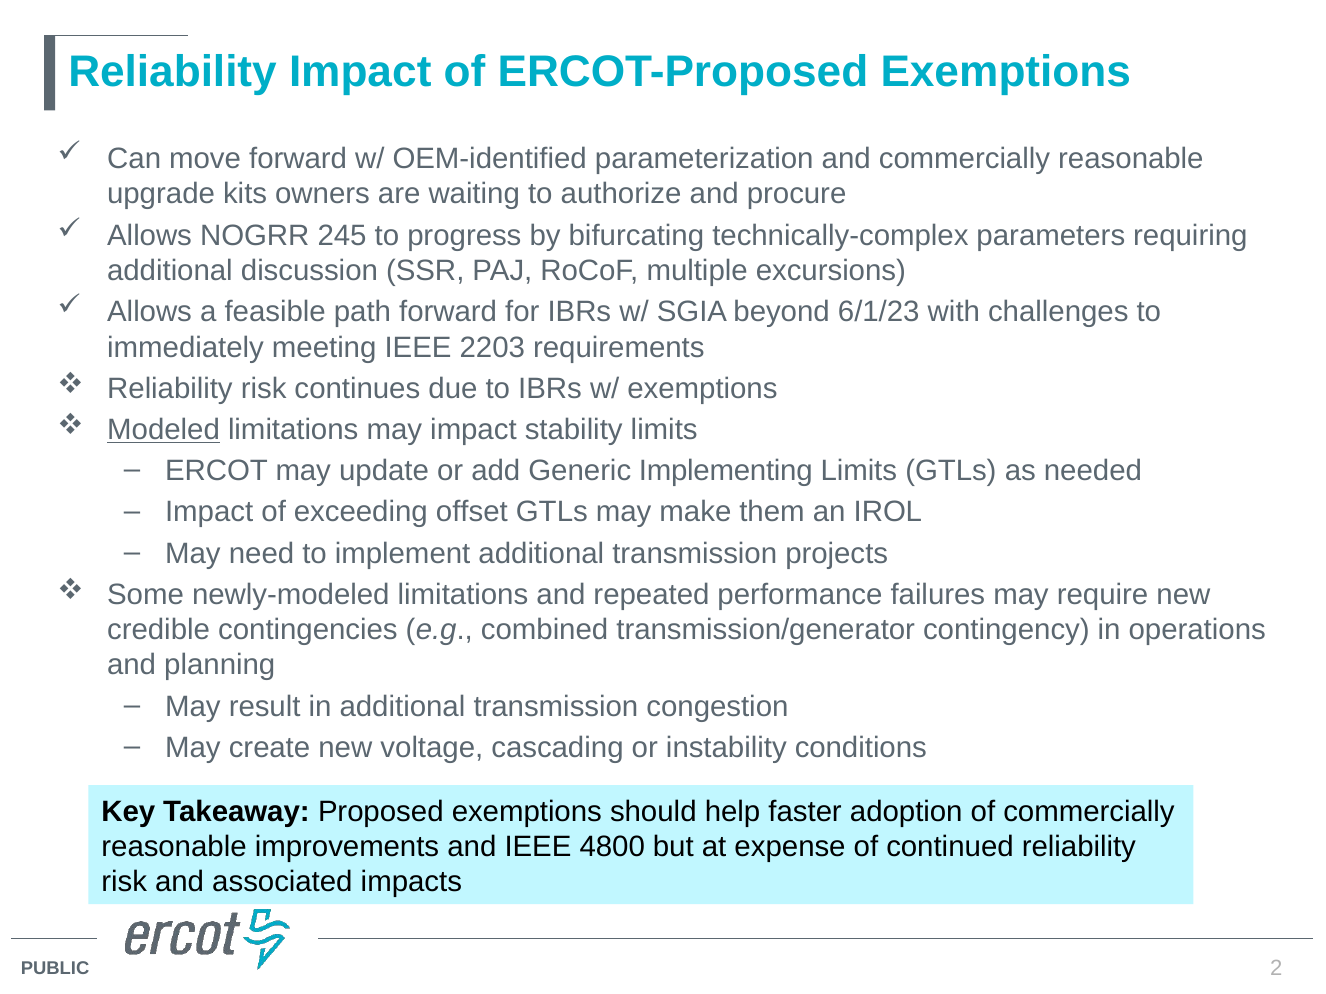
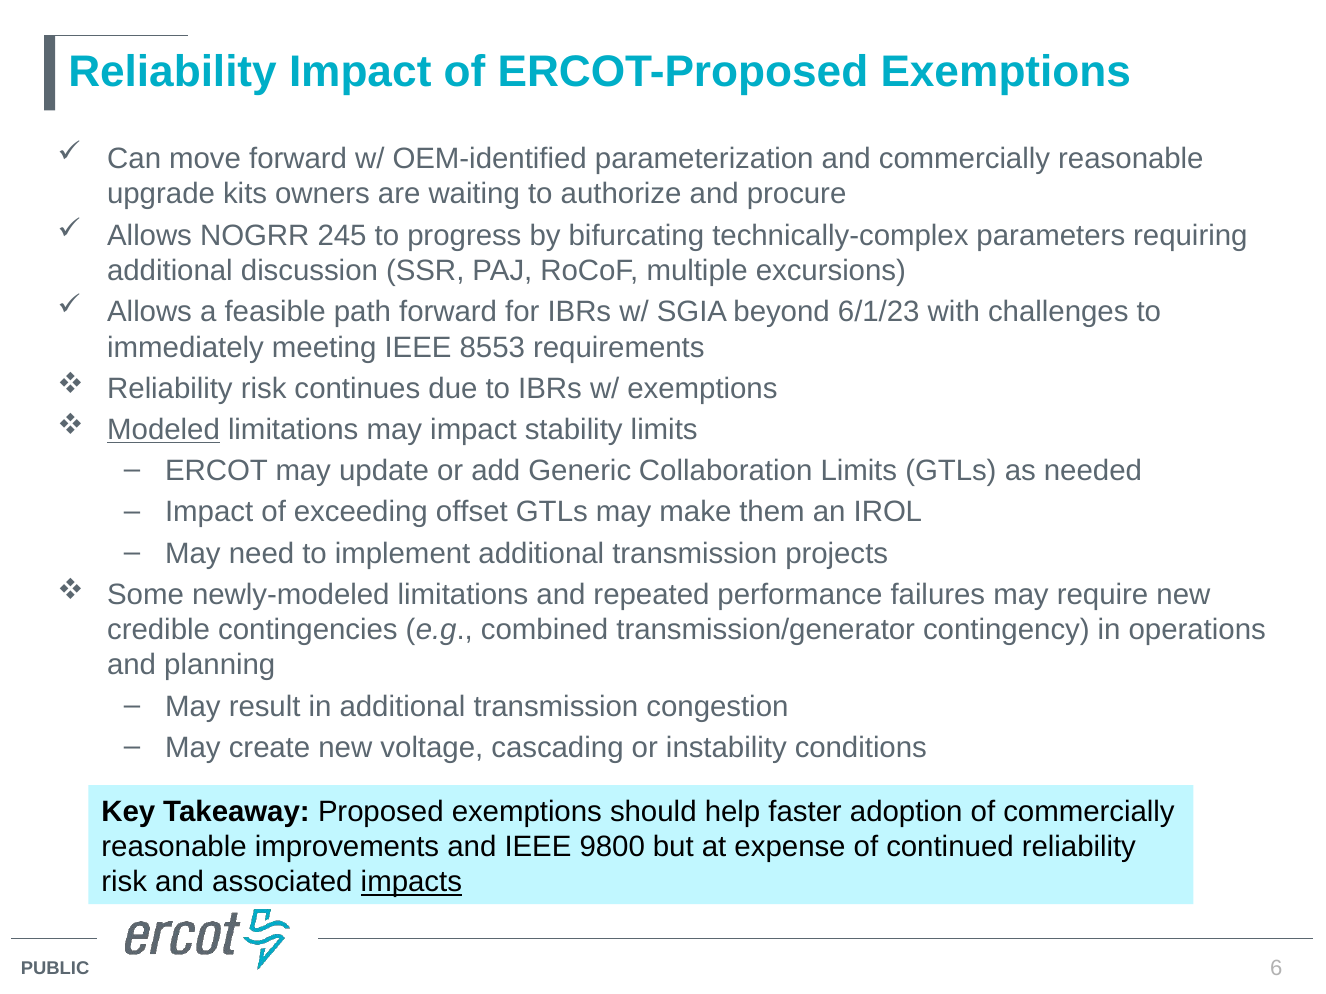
2203: 2203 -> 8553 (492, 347)
Implementing: Implementing -> Collaboration (726, 471)
4800: 4800 -> 9800 (612, 847)
impacts underline: none -> present (411, 883)
2: 2 -> 6 (1276, 969)
